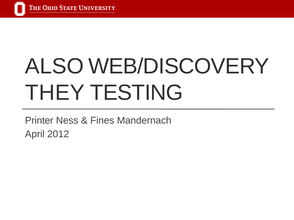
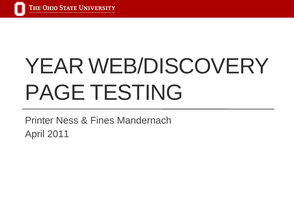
ALSO: ALSO -> YEAR (55, 66)
THEY: THEY -> PAGE (55, 93)
2012: 2012 -> 2011 (58, 134)
